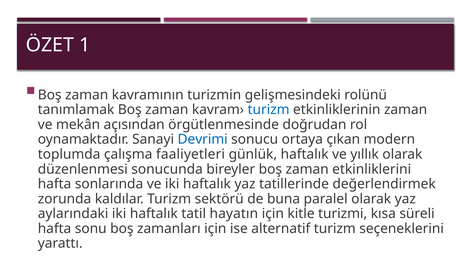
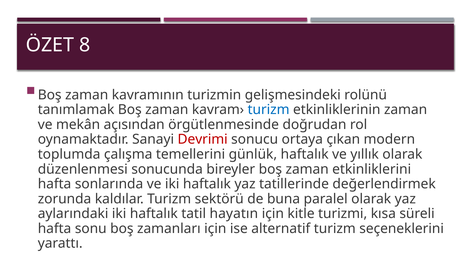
1: 1 -> 8 (85, 45)
Devrimi colour: blue -> red (203, 139)
faaliyetleri: faaliyetleri -> temellerini (191, 154)
